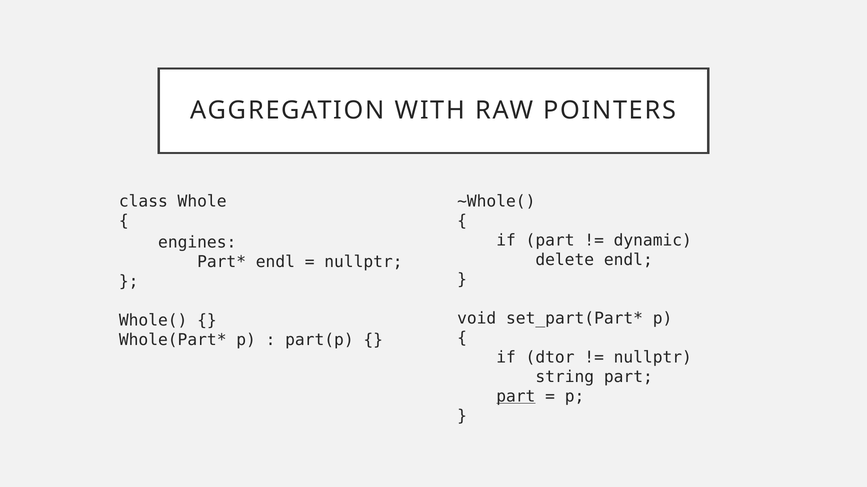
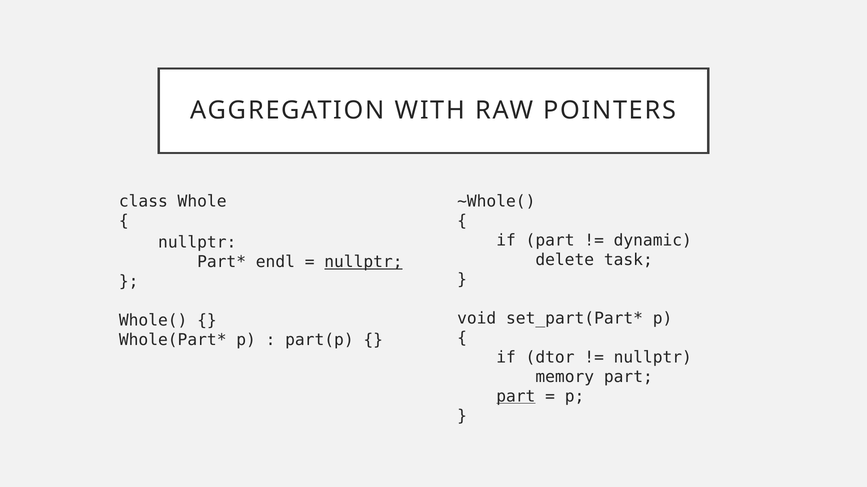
engines: engines -> nullptr (197, 243)
delete endl: endl -> task (628, 260)
nullptr underline: none -> present (363, 262)
string: string -> memory (565, 377)
